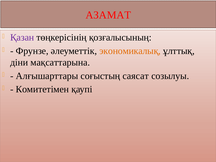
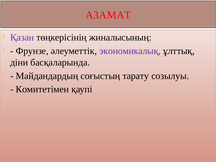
қозғалысының: қозғалысының -> жиналысының (120, 37)
экономикалық colour: orange -> purple (130, 51)
мақсаттарына: мақсаттарына -> басқаларында (60, 62)
Алғышарттары: Алғышарттары -> Майдандардың (47, 76)
саясат: саясат -> тарату (136, 76)
